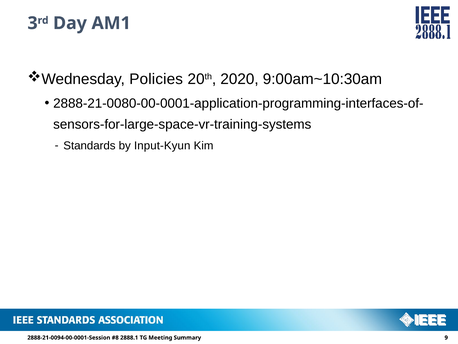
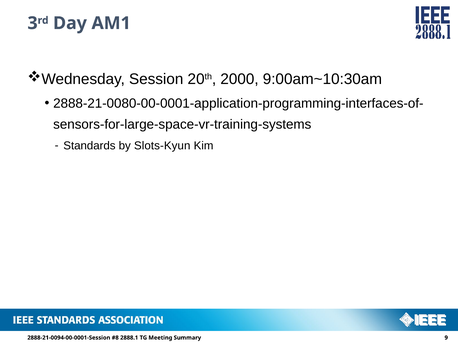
Policies: Policies -> Session (156, 79)
2020: 2020 -> 2000 (240, 79)
Input-Kyun: Input-Kyun -> Slots-Kyun (162, 145)
